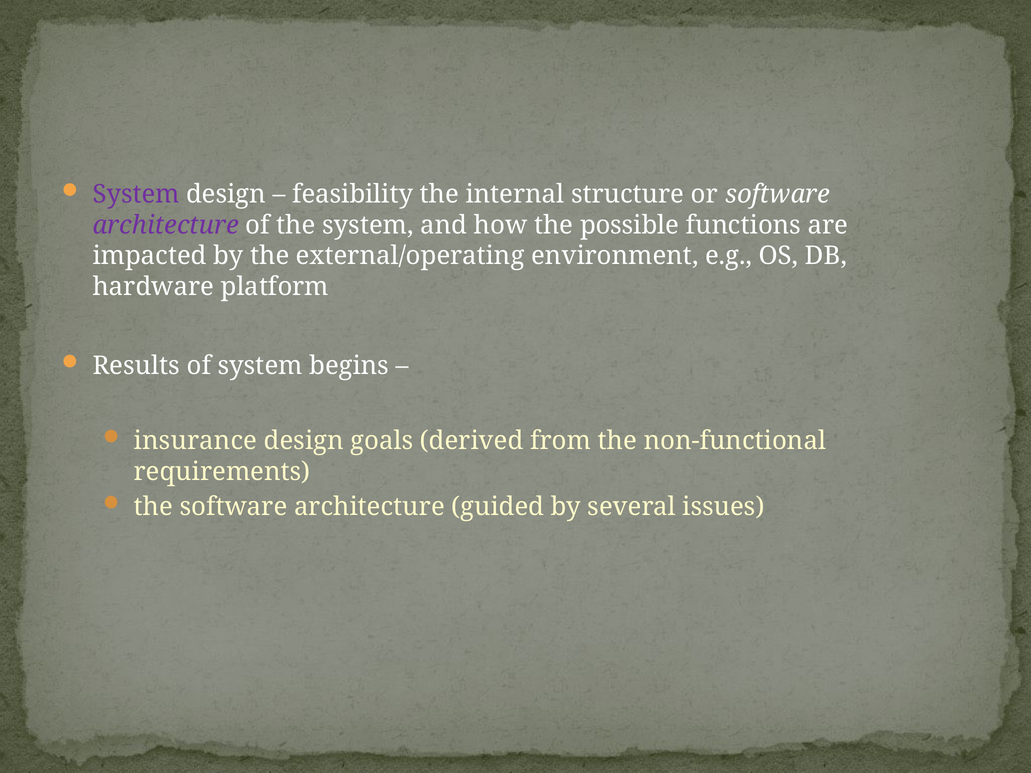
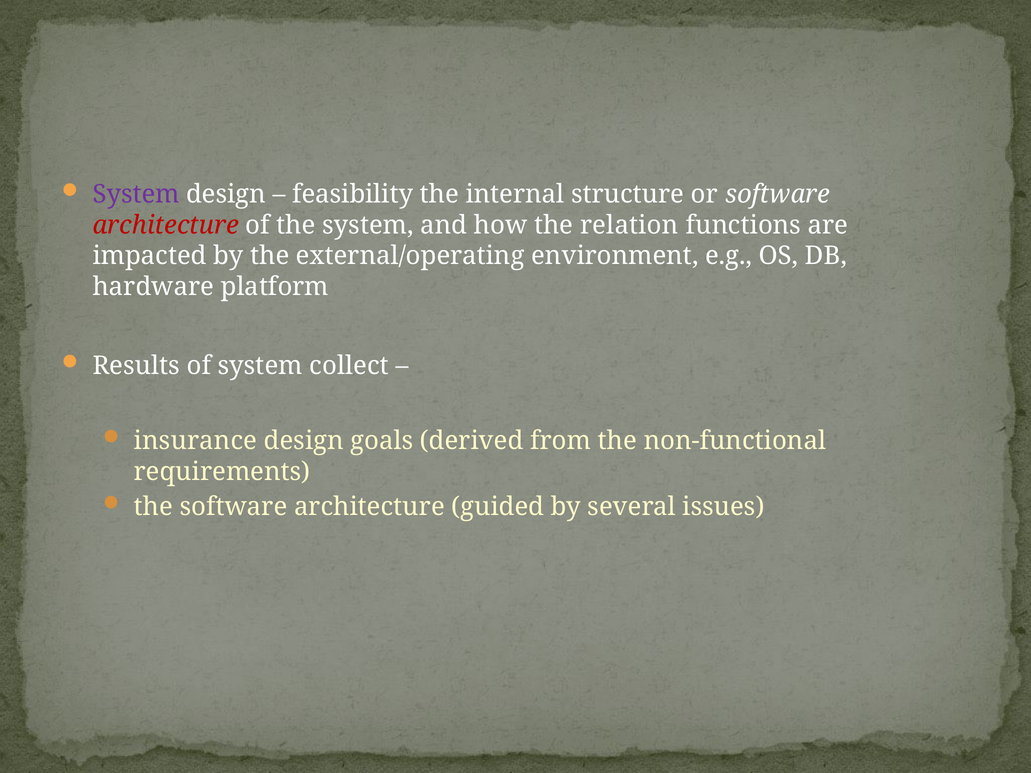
architecture colour: purple -> red (166, 225)
possible: possible -> relation (629, 225)
begins: begins -> collect (349, 366)
